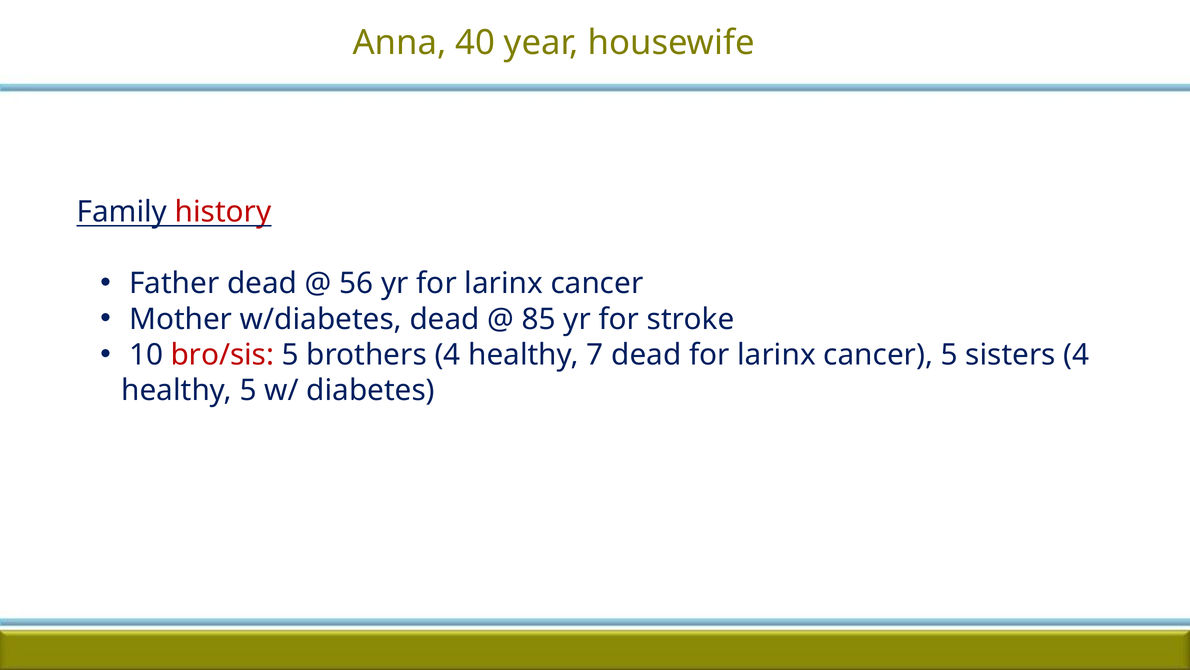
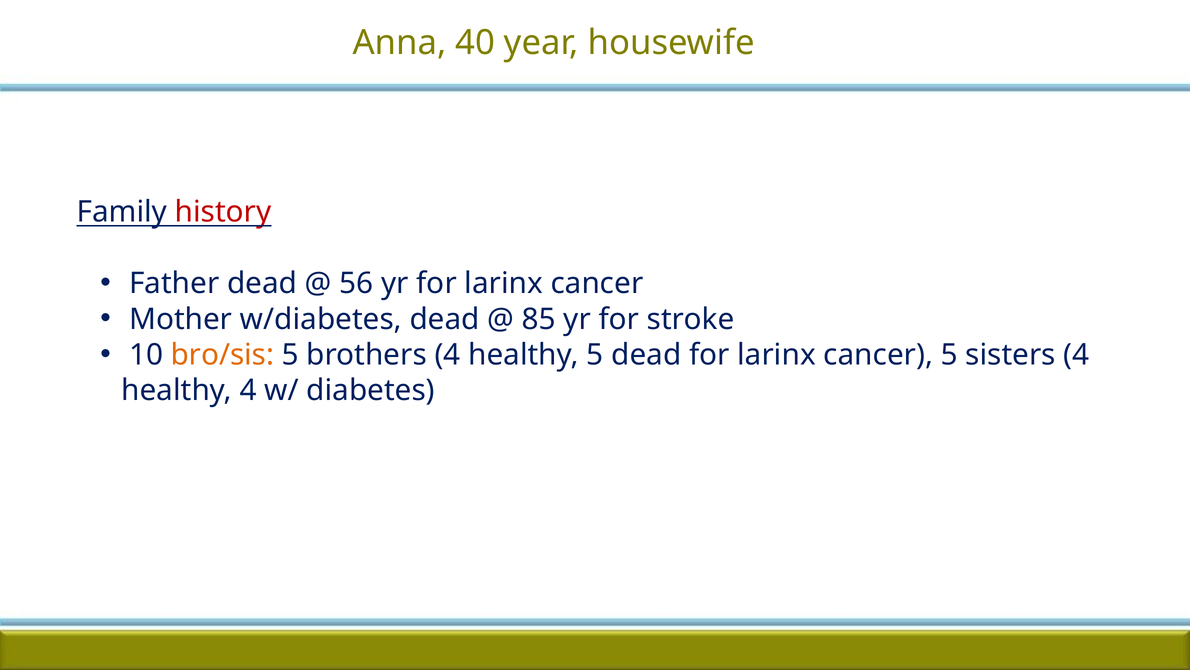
bro/sis colour: red -> orange (222, 355)
healthy 7: 7 -> 5 (595, 355)
healthy 5: 5 -> 4 (248, 390)
